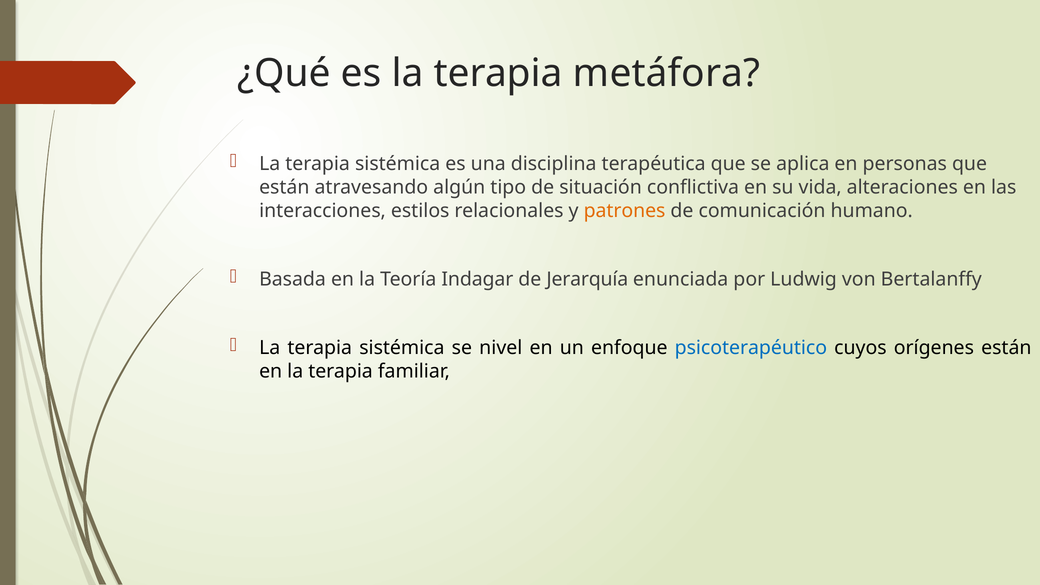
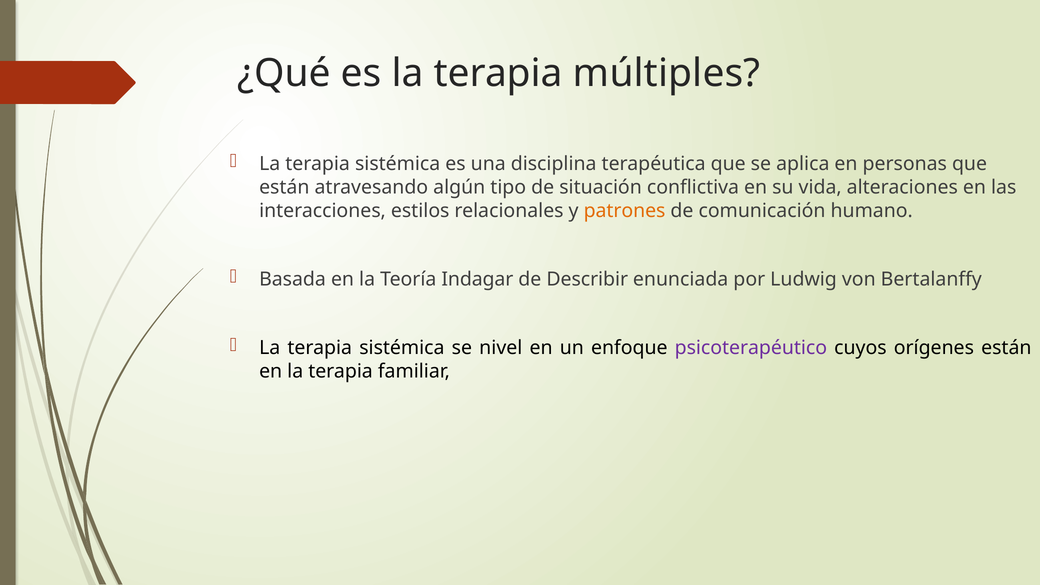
metáfora: metáfora -> múltiples (667, 73)
Jerarquía: Jerarquía -> Describir (587, 279)
psicoterapéutico colour: blue -> purple (751, 348)
